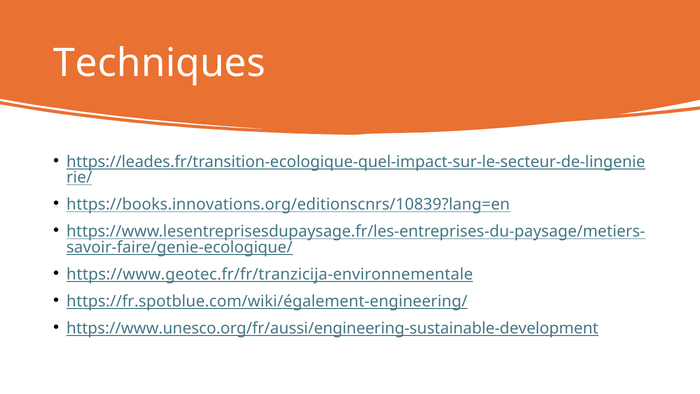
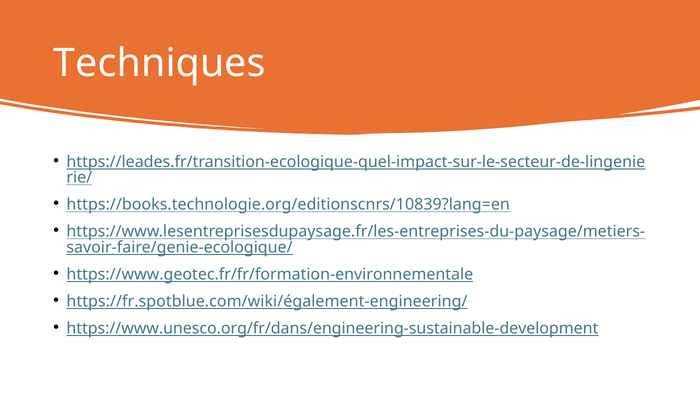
https://books.innovations.org/editionscnrs/10839?lang=en: https://books.innovations.org/editionscnrs/10839?lang=en -> https://books.technologie.org/editionscnrs/10839?lang=en (288, 204)
https://www.geotec.fr/fr/tranzicija-environnementale: https://www.geotec.fr/fr/tranzicija-environnementale -> https://www.geotec.fr/fr/formation-environnementale (270, 274)
https://www.unesco.org/fr/aussi/engineering-sustainable-development: https://www.unesco.org/fr/aussi/engineering-sustainable-development -> https://www.unesco.org/fr/dans/engineering-sustainable-development (332, 328)
